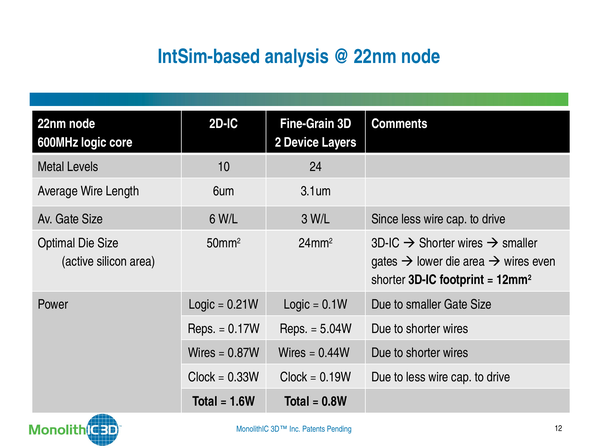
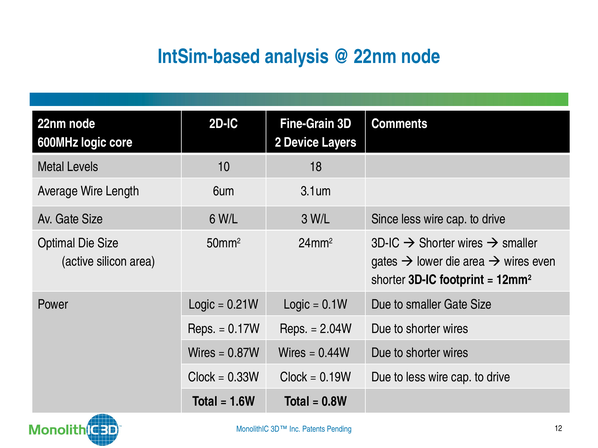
24: 24 -> 18 (316, 167)
5.04W: 5.04W -> 2.04W (336, 329)
